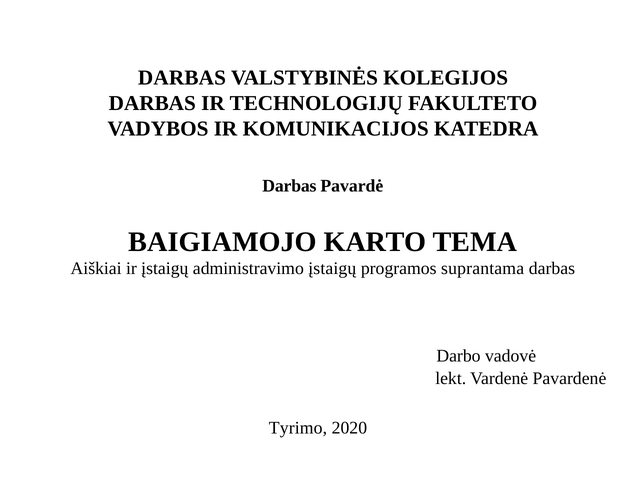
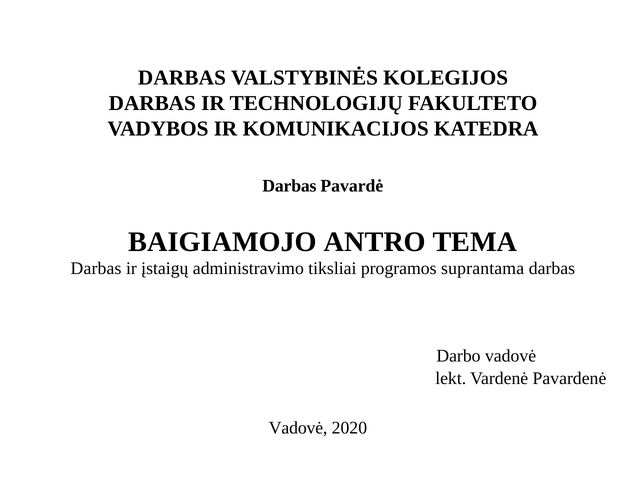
KARTO: KARTO -> ANTRO (375, 242)
Aiškiai: Aiškiai -> Darbas (96, 269)
administravimo įstaigų: įstaigų -> tiksliai (332, 269)
Tyrimo: Tyrimo -> Vadovė (298, 428)
